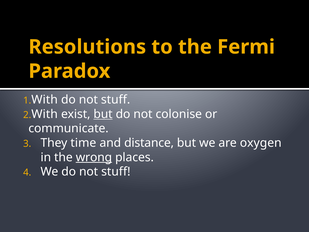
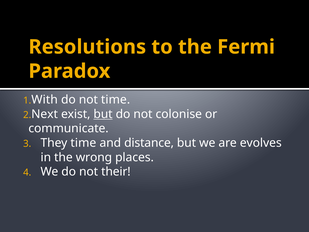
stuff: stuff -> time (116, 100)
With: With -> Next (45, 114)
oxygen: oxygen -> evolves (261, 143)
wrong underline: present -> none (94, 157)
We do not stuff: stuff -> their (116, 172)
